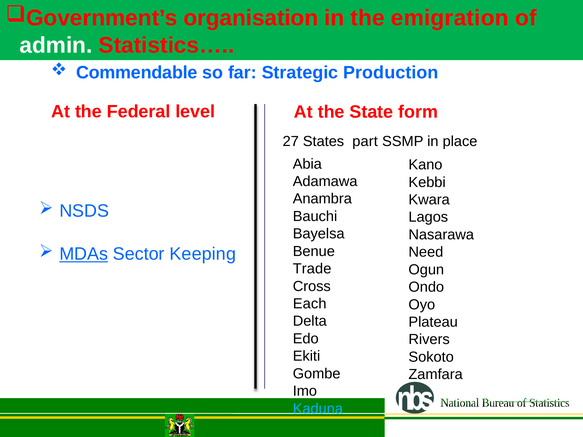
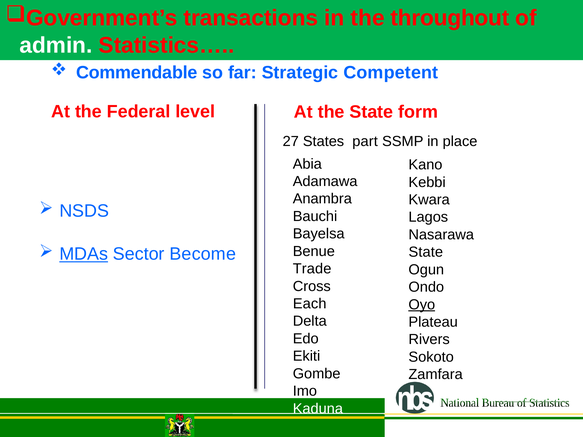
organisation: organisation -> transactions (251, 18)
emigration: emigration -> throughout (450, 18)
Production: Production -> Competent (391, 73)
Keeping: Keeping -> Become (203, 254)
Need: Need -> State (426, 252)
Oyo underline: none -> present (422, 305)
Kaduna colour: light blue -> white (318, 409)
